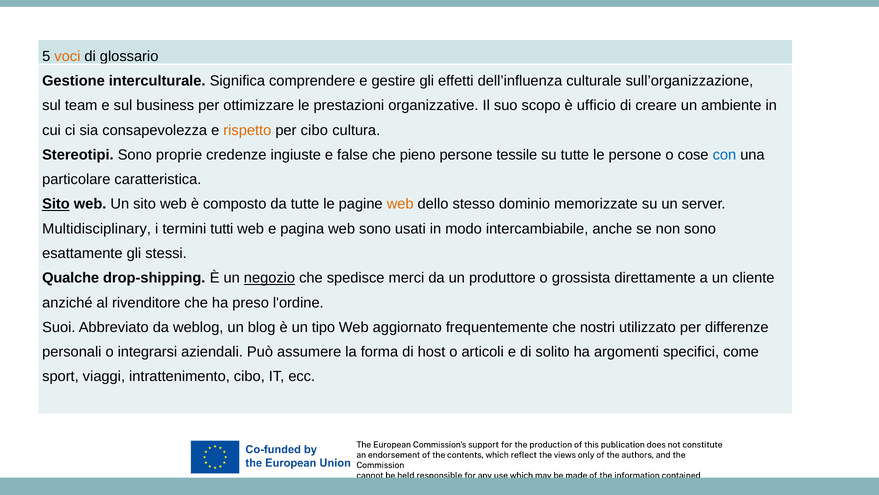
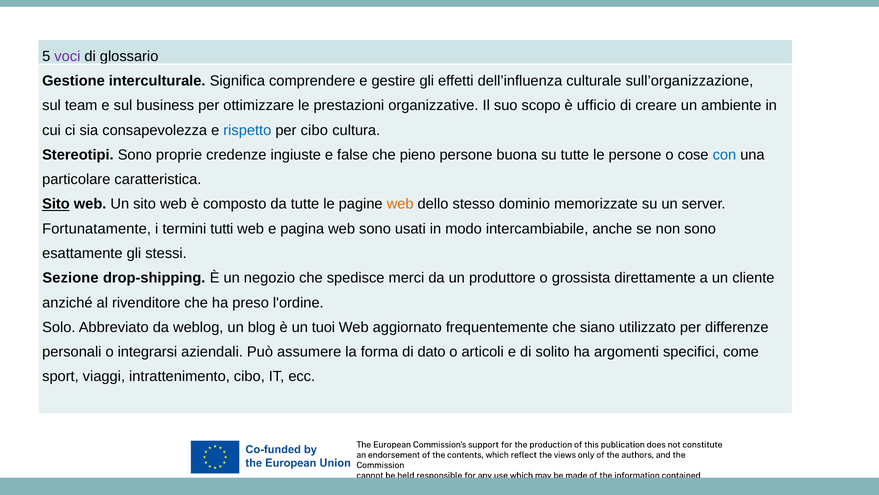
voci colour: orange -> purple (67, 56)
rispetto colour: orange -> blue (247, 130)
tessile: tessile -> buona (517, 155)
Multidisciplinary: Multidisciplinary -> Fortunatamente (97, 229)
Qualche: Qualche -> Sezione (71, 278)
negozio underline: present -> none (270, 278)
Suoi: Suoi -> Solo (59, 327)
tipo: tipo -> tuoi (323, 327)
nostri: nostri -> siano (597, 327)
host: host -> dato (432, 352)
